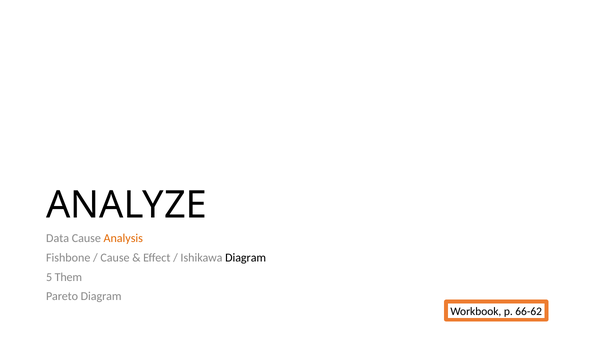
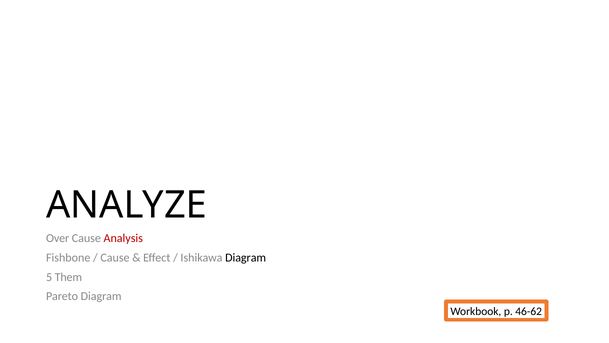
Data: Data -> Over (58, 238)
Analysis colour: orange -> red (123, 238)
66-62: 66-62 -> 46-62 (529, 311)
